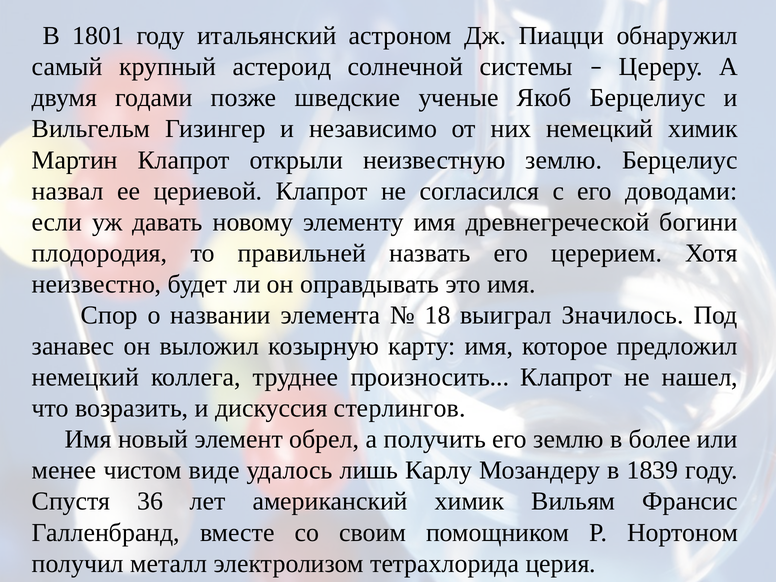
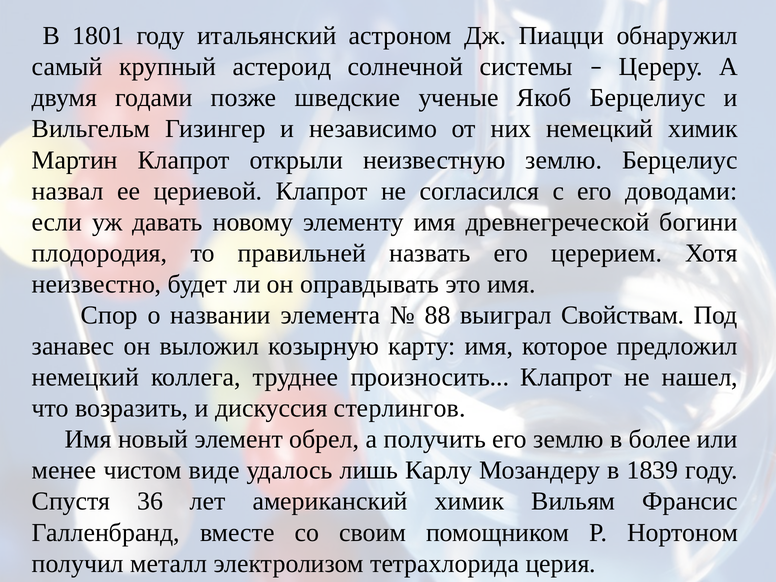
18: 18 -> 88 (438, 315)
Значилось: Значилось -> Свойствам (623, 315)
